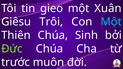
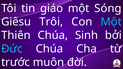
gieo: gieo -> giáo (52, 8)
Xuân: Xuân -> Sóng (108, 8)
Đức colour: light green -> light blue (12, 49)
